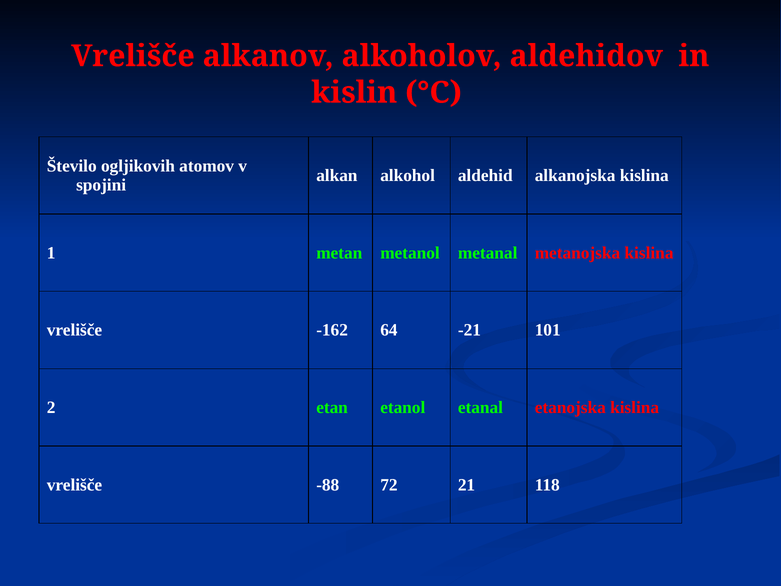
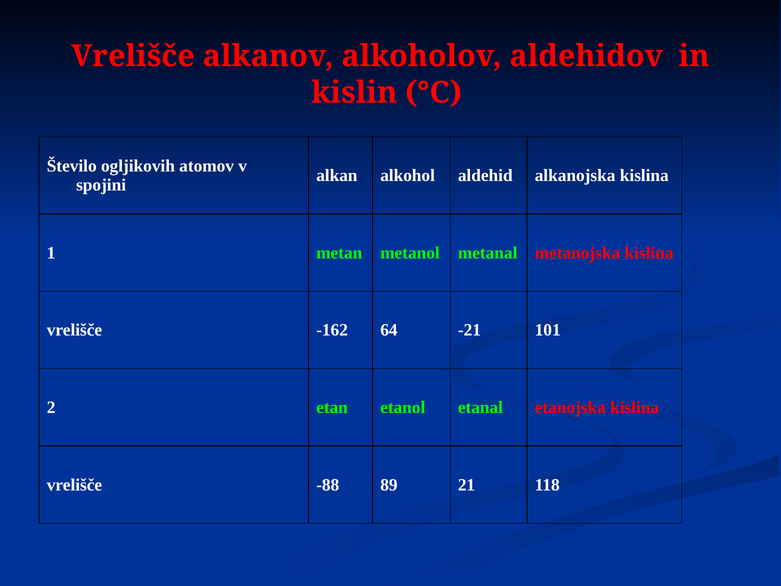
72: 72 -> 89 (389, 485)
